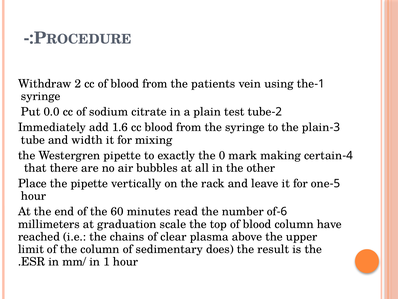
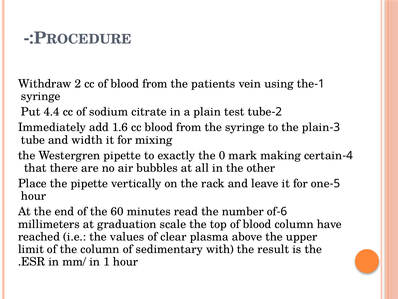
0.0: 0.0 -> 4.4 (52, 112)
chains: chains -> values (127, 236)
does: does -> with (220, 249)
